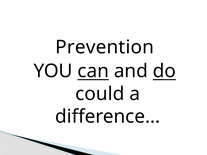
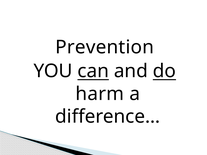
could: could -> harm (100, 94)
